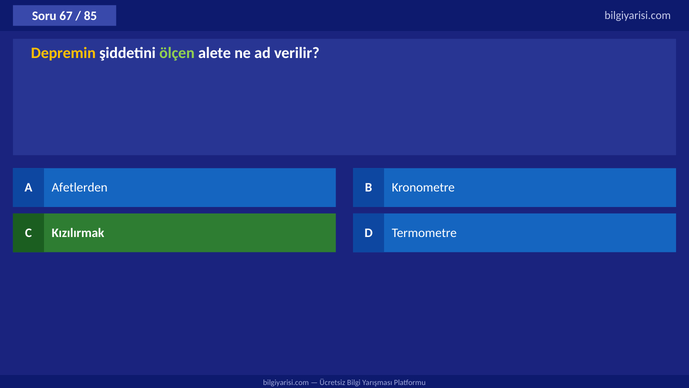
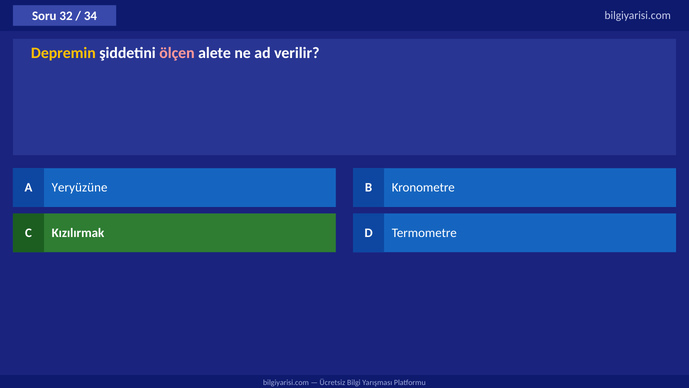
67: 67 -> 32 (66, 16)
85: 85 -> 34 (90, 16)
ölçen colour: light green -> pink (177, 53)
Afetlerden: Afetlerden -> Yeryüzüne (80, 188)
